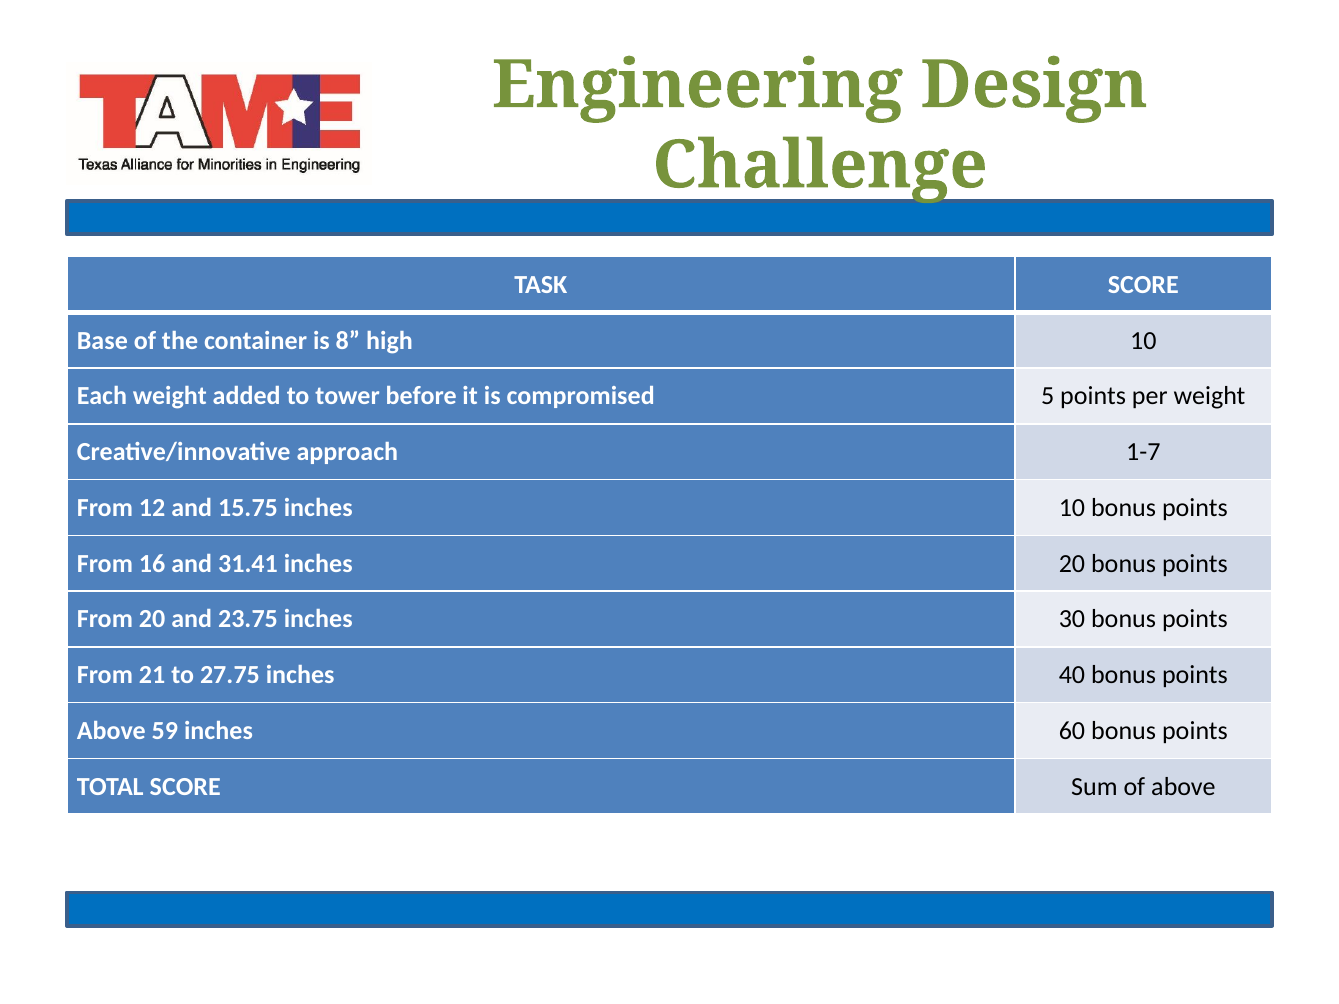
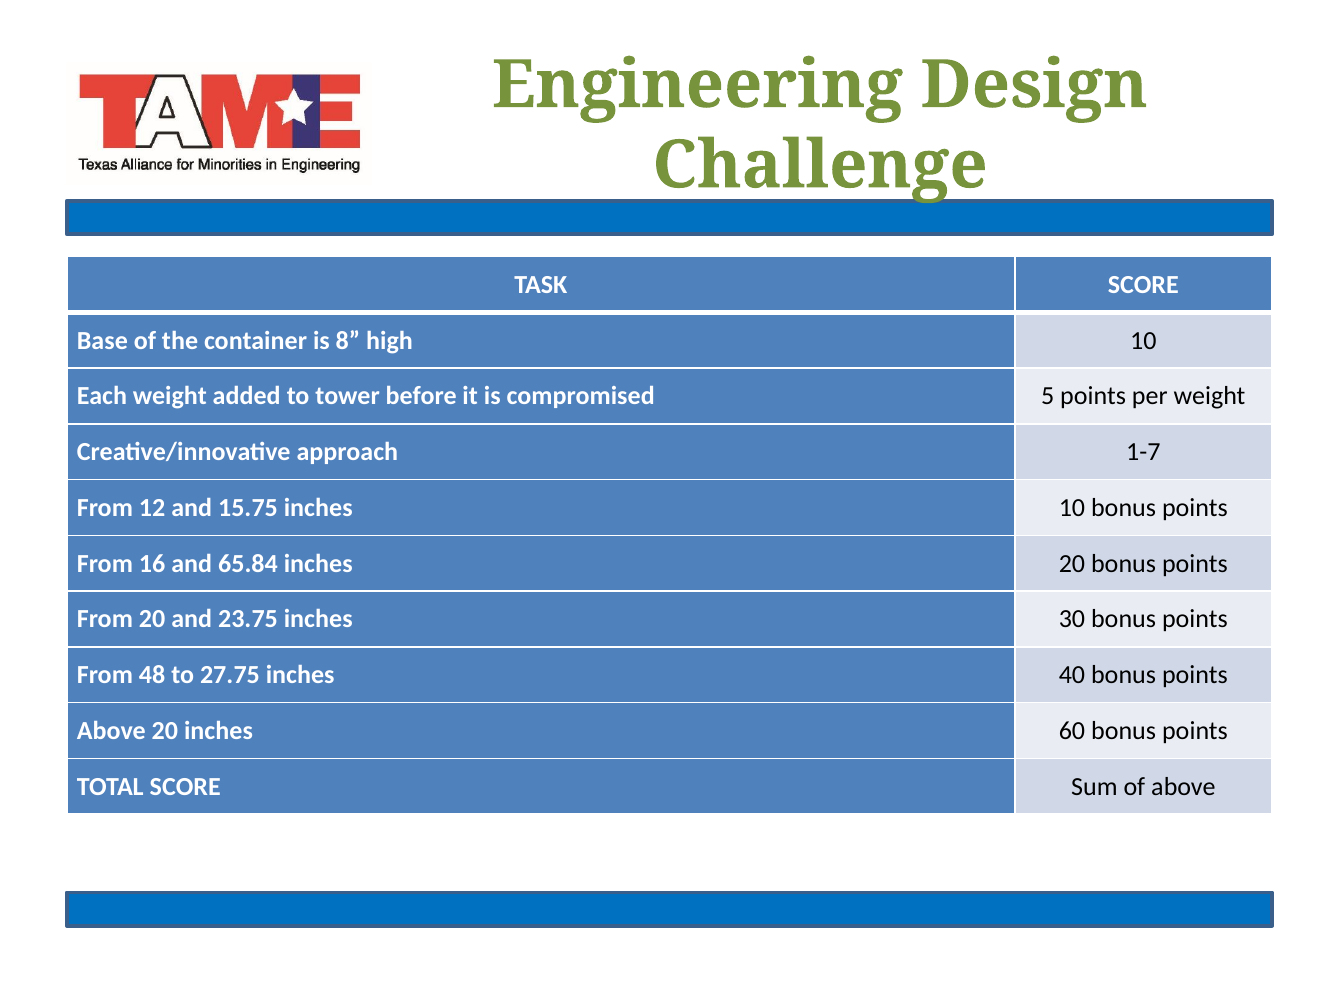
31.41: 31.41 -> 65.84 (248, 564)
21: 21 -> 48 (152, 675)
Above 59: 59 -> 20 (165, 731)
